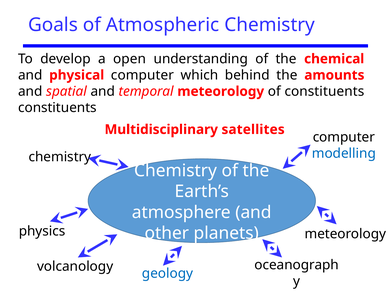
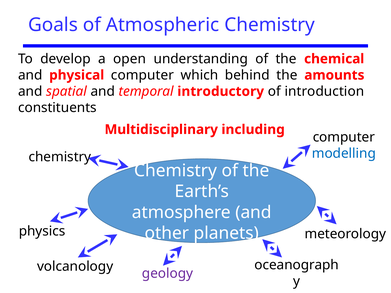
temporal meteorology: meteorology -> introductory (221, 91)
of constituents: constituents -> introduction (324, 91)
satellites: satellites -> including (253, 130)
geology colour: blue -> purple (168, 274)
